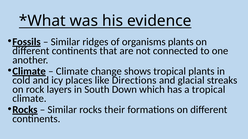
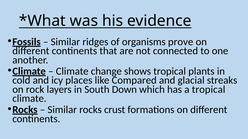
organisms plants: plants -> prove (181, 42)
Directions: Directions -> Compared (134, 81)
their: their -> crust (115, 110)
